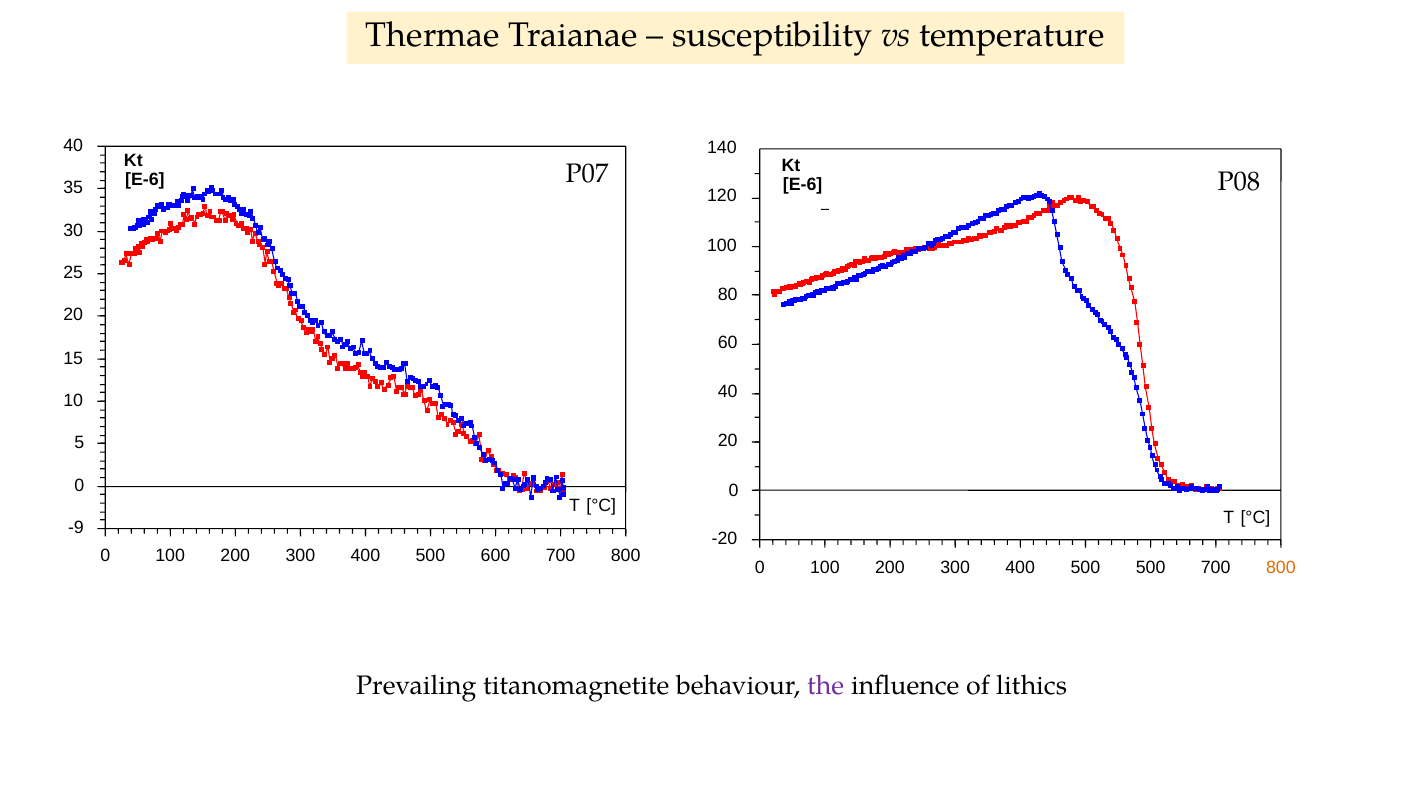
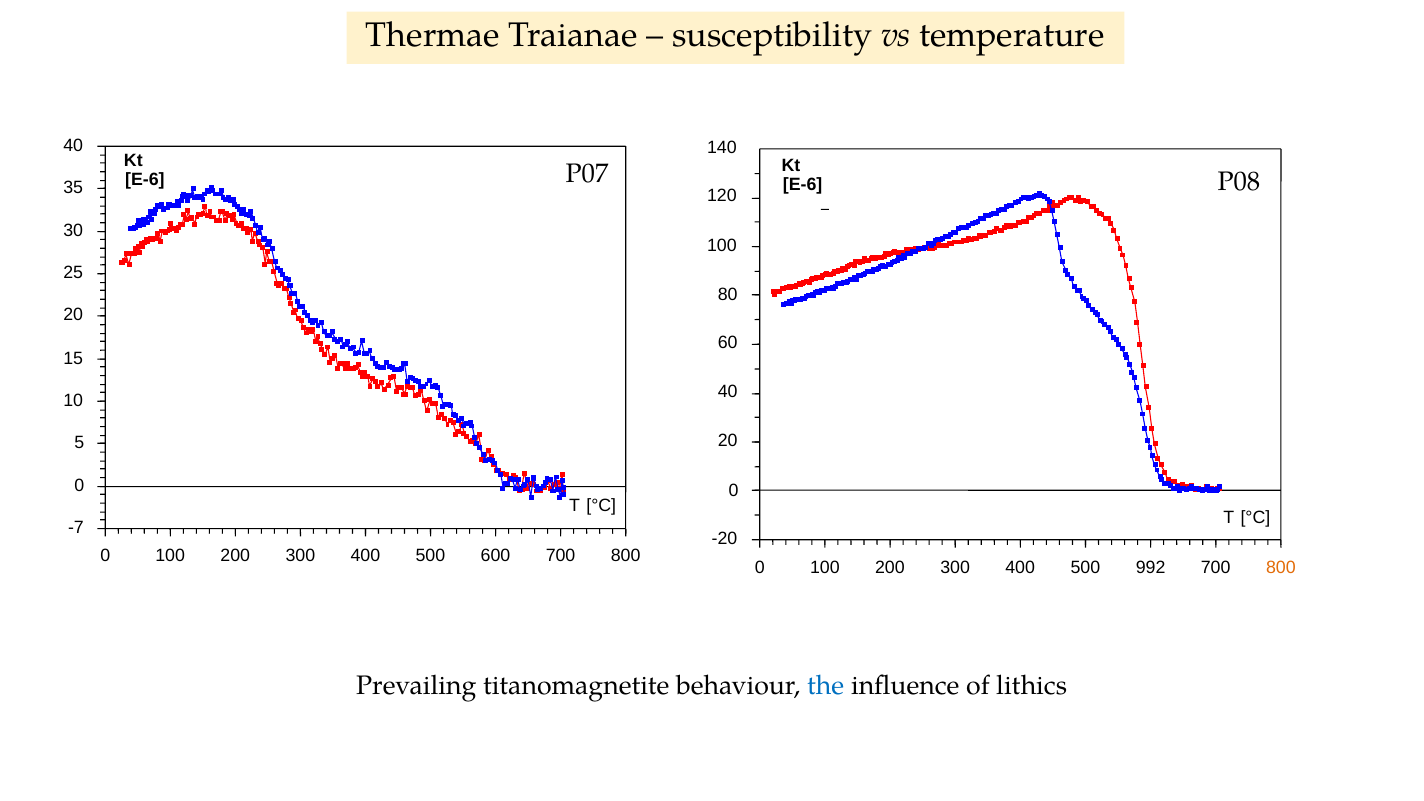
-9: -9 -> -7 (76, 528)
500 500: 500 -> 992 (1151, 567)
the colour: purple -> blue (826, 685)
